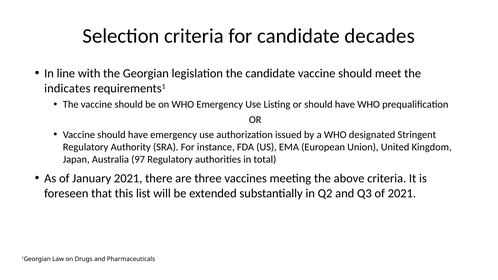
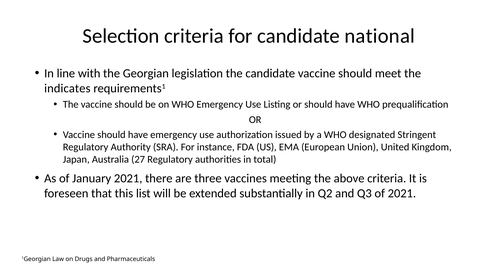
decades: decades -> national (380, 36)
97: 97 -> 27 (138, 160)
